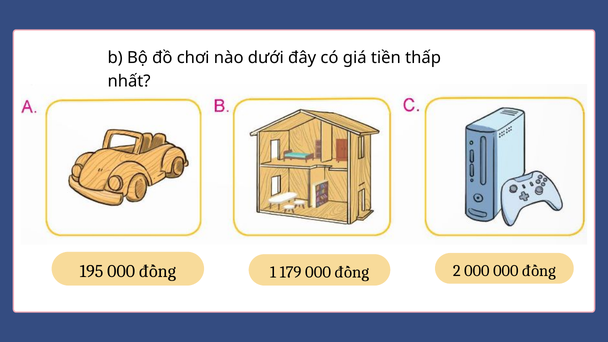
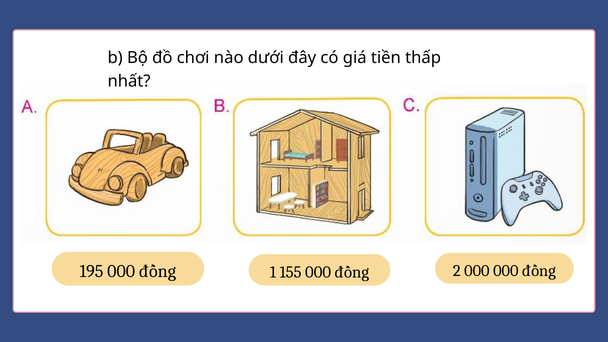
179: 179 -> 155 (291, 272)
